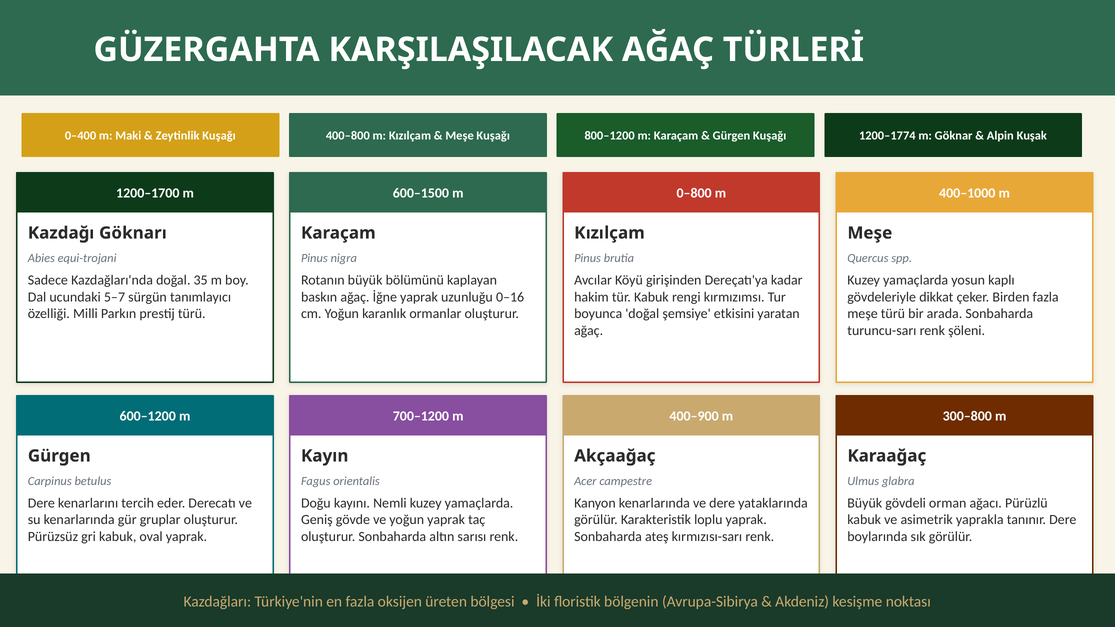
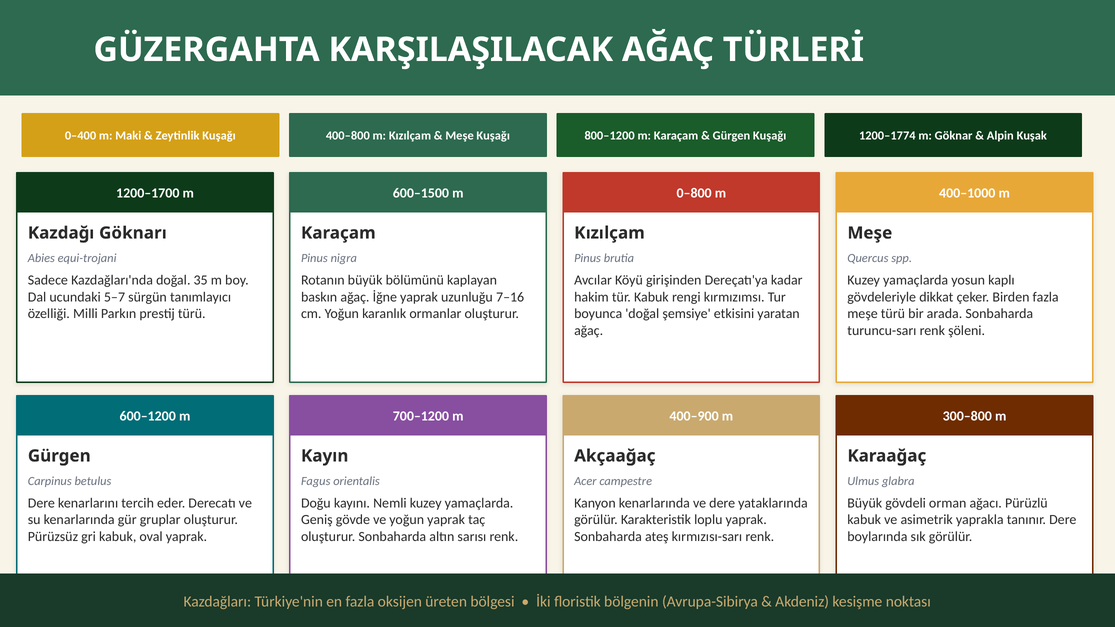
0–16: 0–16 -> 7–16 (510, 297)
